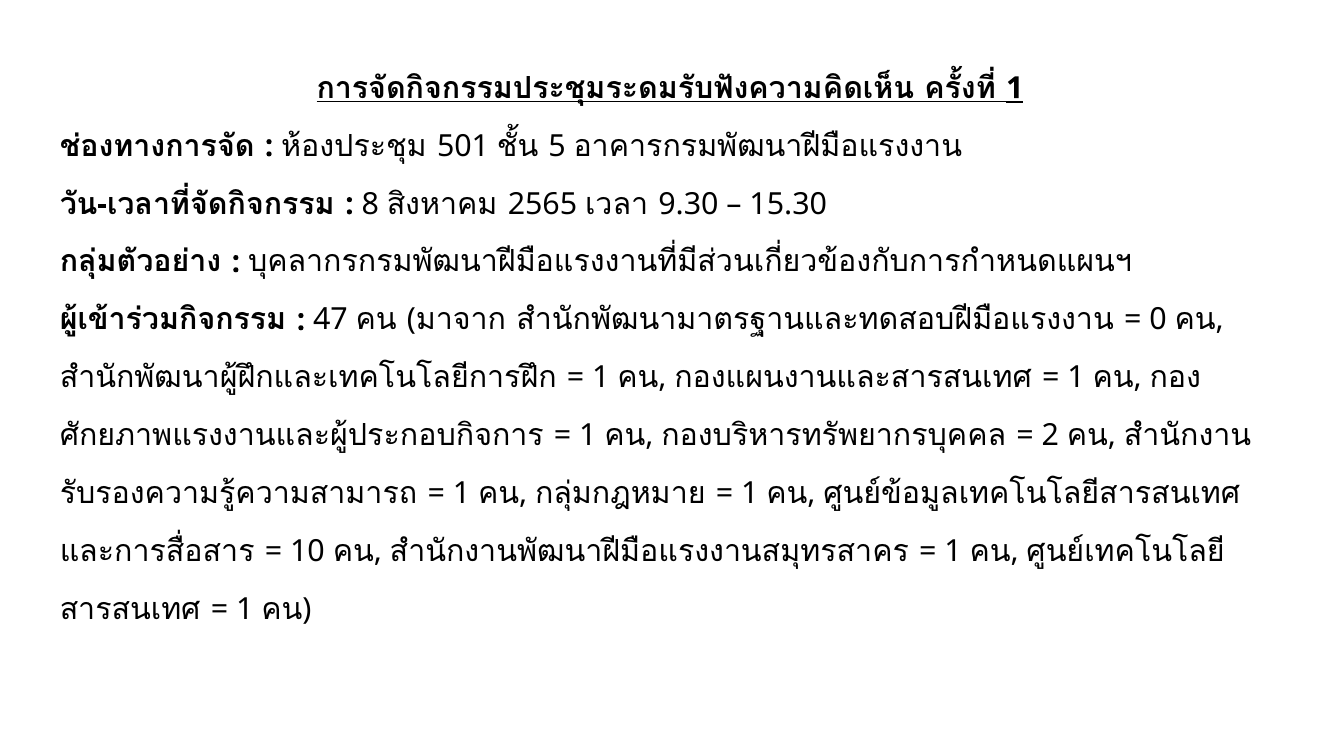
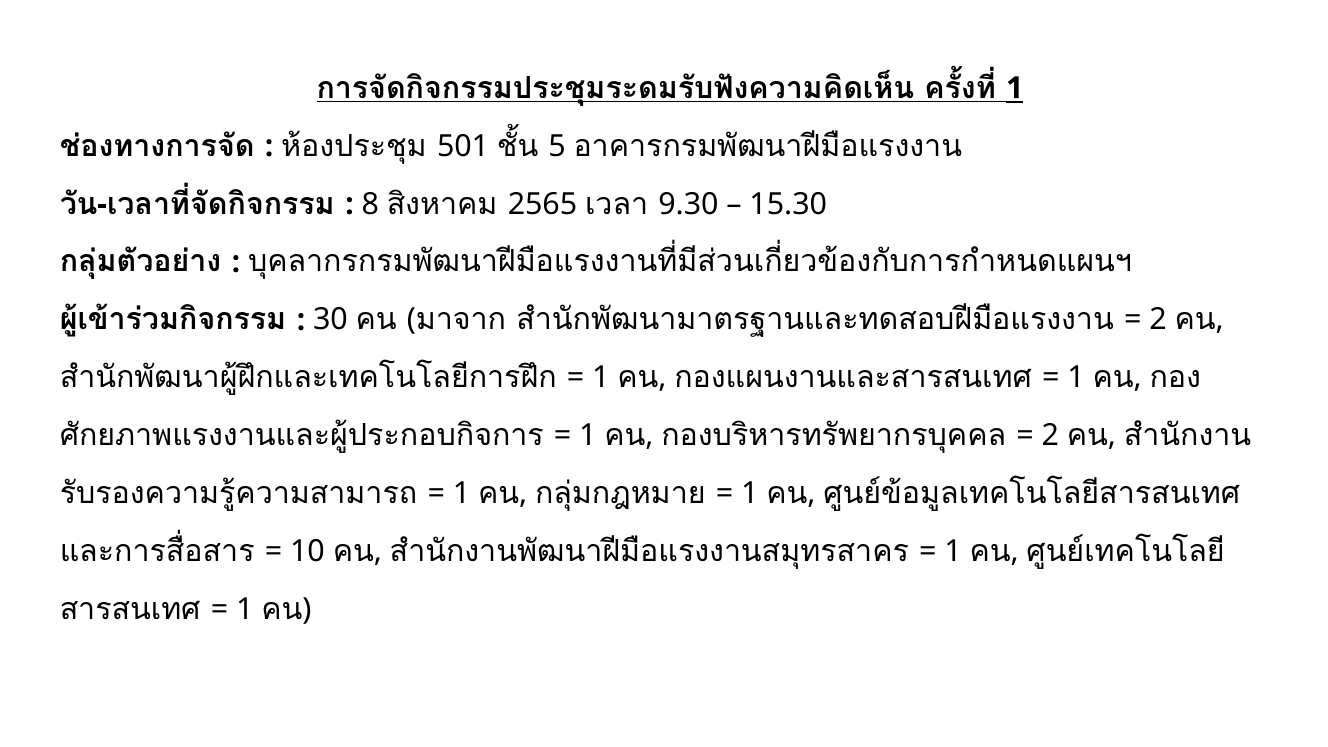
47: 47 -> 30 (330, 320)
0: 0 -> 2 (1158, 320)
